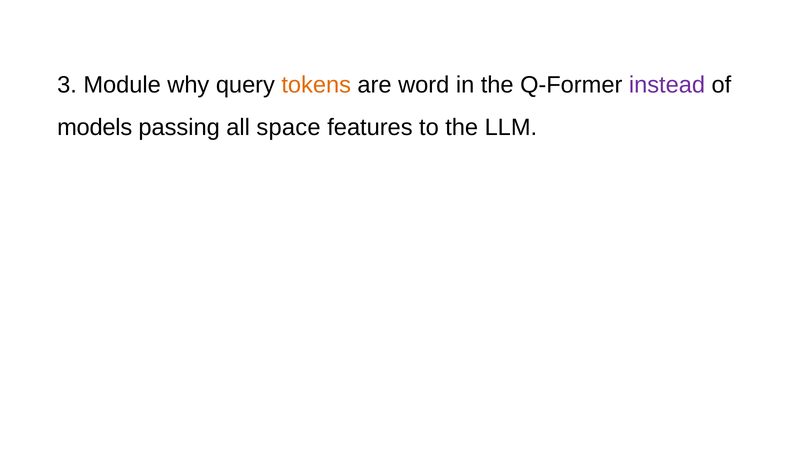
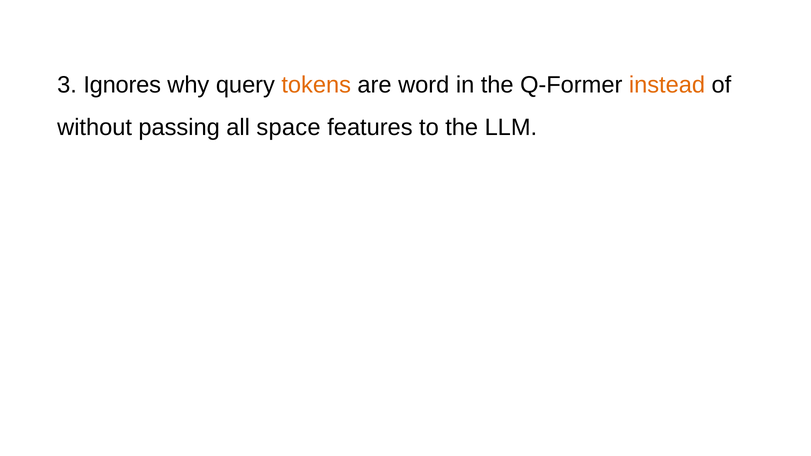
Module: Module -> Ignores (122, 85)
instead colour: purple -> orange (667, 85)
models: models -> without (95, 128)
